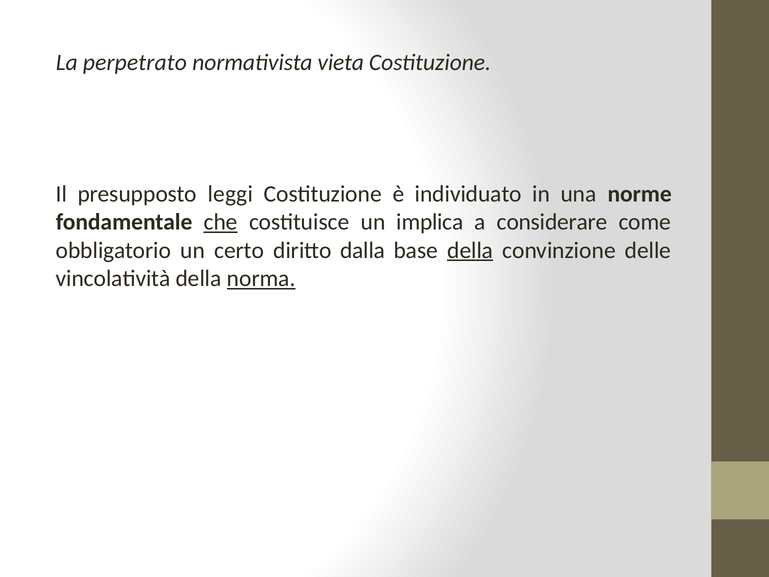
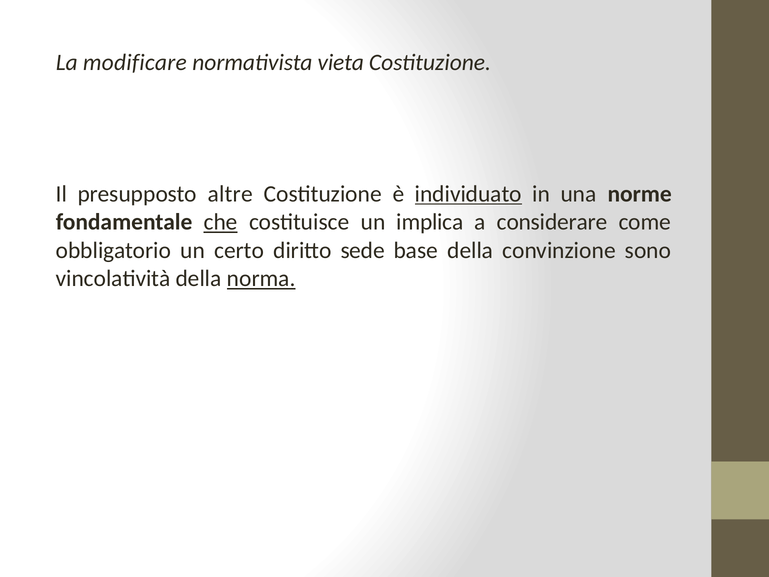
perpetrato: perpetrato -> modificare (135, 62)
leggi: leggi -> altre (230, 194)
individuato underline: none -> present (468, 194)
dalla: dalla -> sede (363, 250)
della underline: present -> none (470, 250)
delle: delle -> sono (648, 250)
